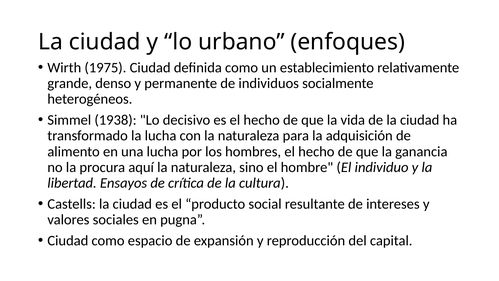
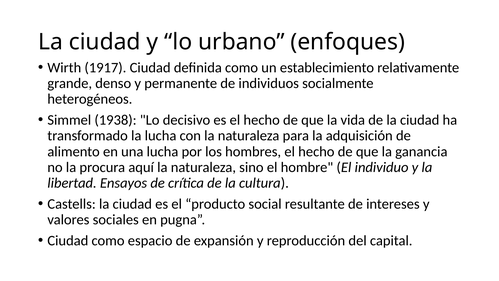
1975: 1975 -> 1917 (105, 68)
